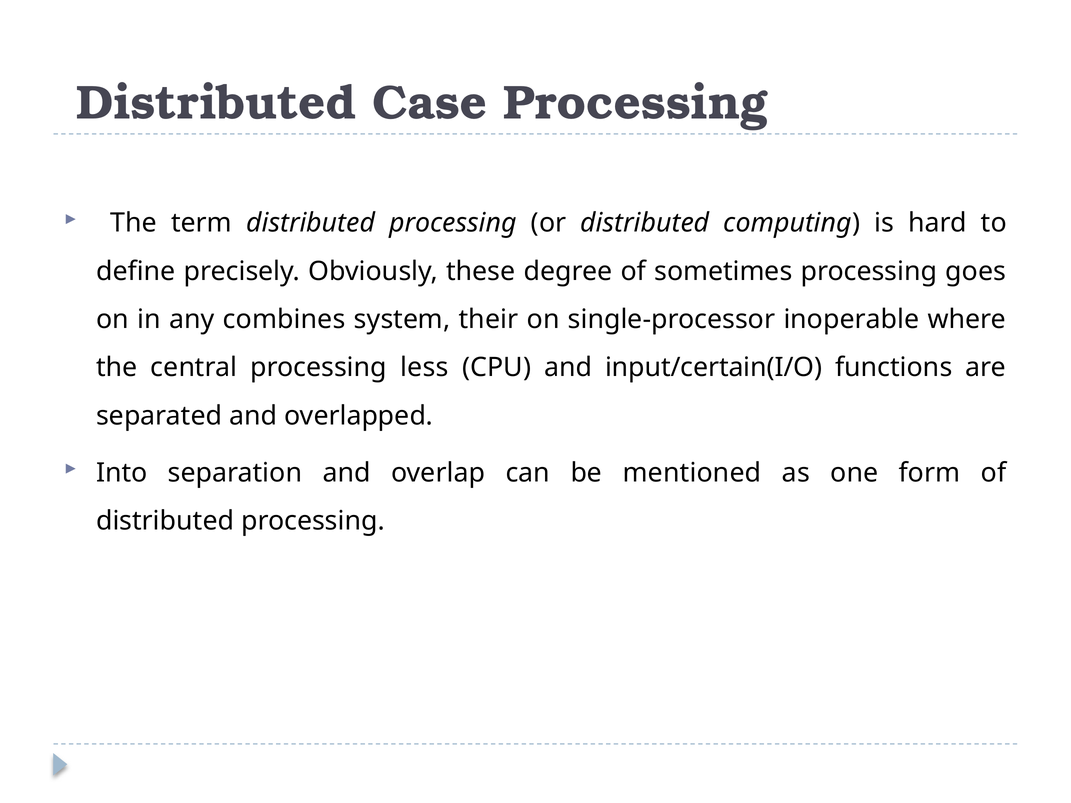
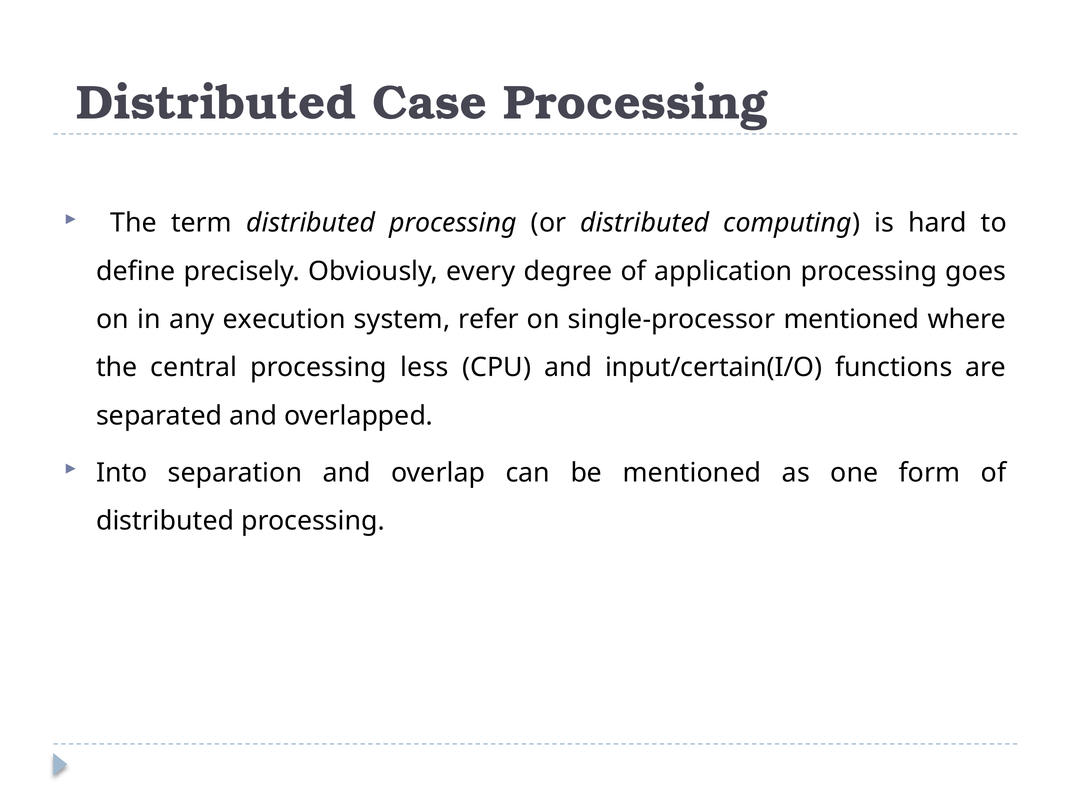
these: these -> every (481, 271)
sometimes: sometimes -> application (723, 271)
combines: combines -> execution (284, 320)
their: their -> refer (489, 320)
single-processor inoperable: inoperable -> mentioned (851, 320)
